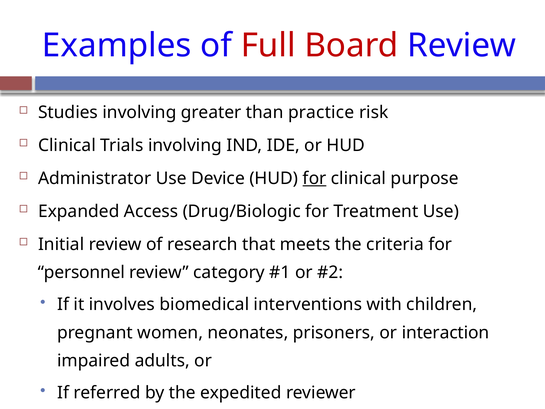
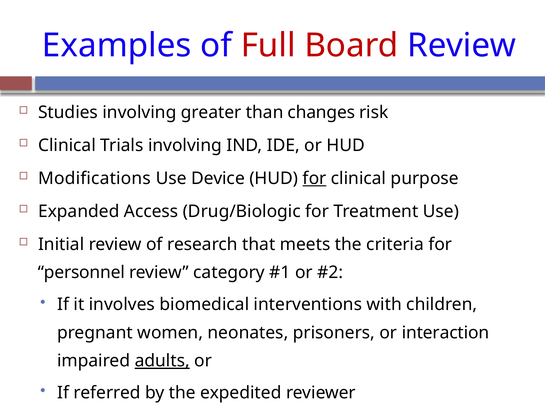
practice: practice -> changes (321, 112)
Administrator: Administrator -> Modifications (95, 178)
adults underline: none -> present (162, 361)
